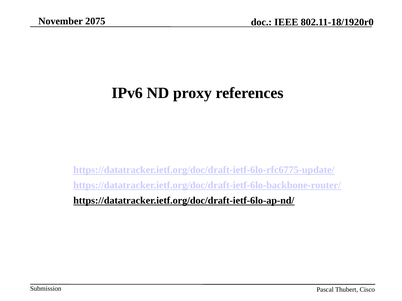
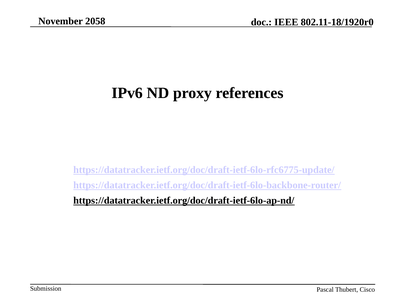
2075: 2075 -> 2058 (95, 21)
